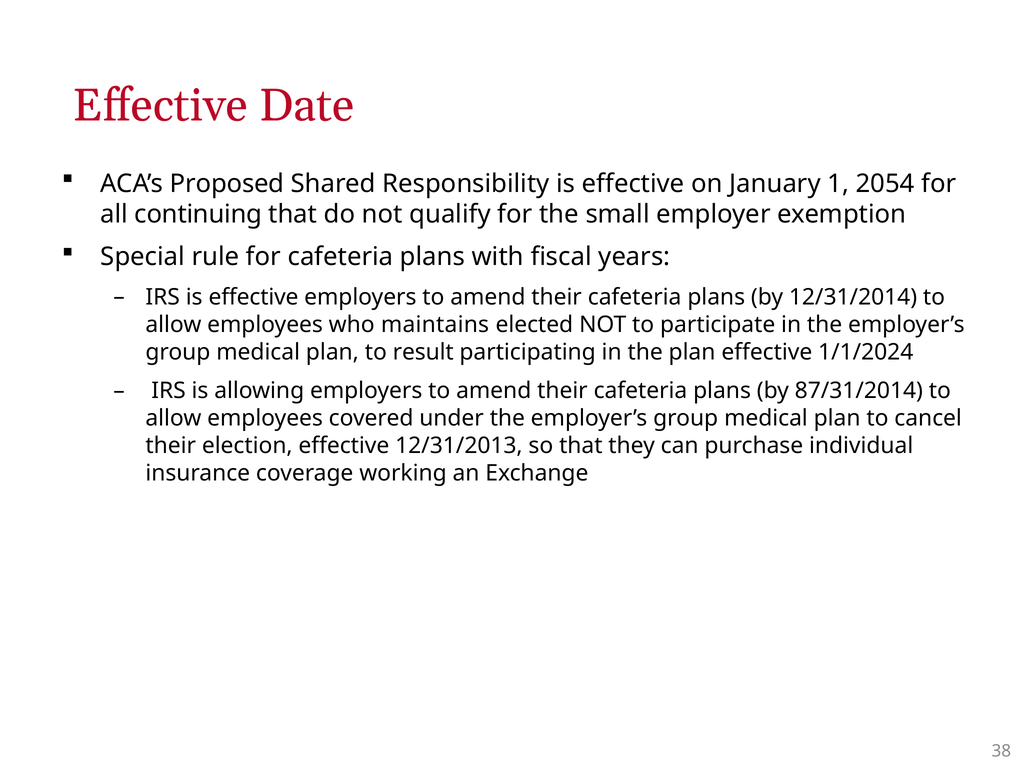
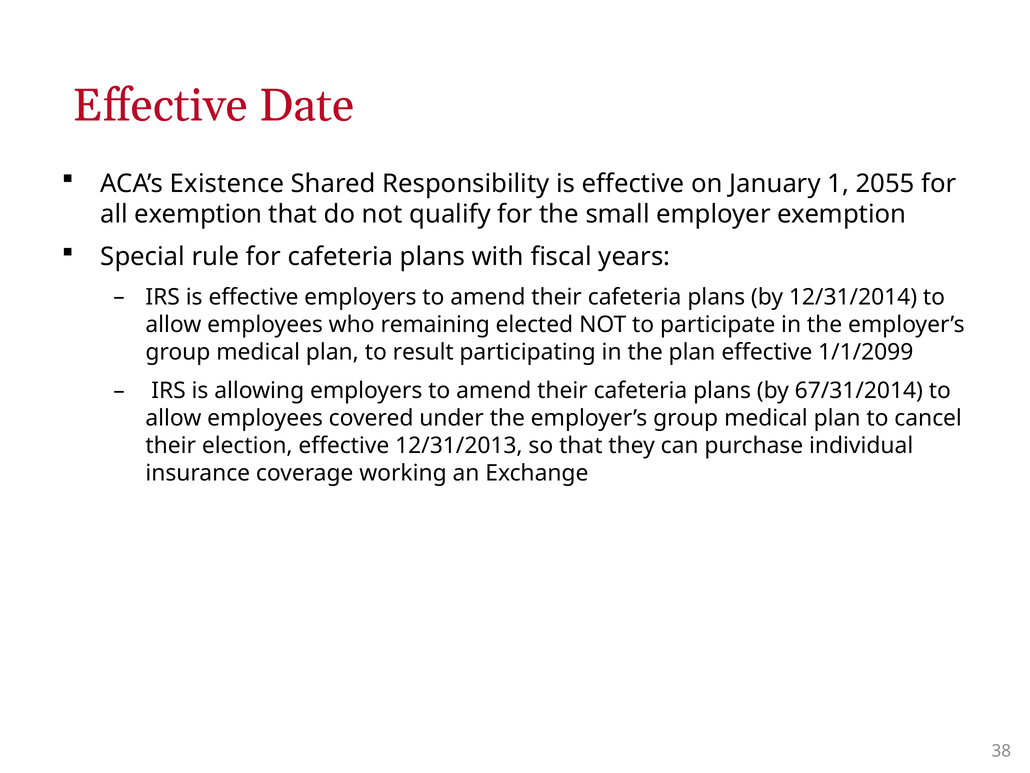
Proposed: Proposed -> Existence (227, 183)
2054: 2054 -> 2055 (885, 183)
all continuing: continuing -> exemption (198, 214)
maintains: maintains -> remaining (435, 324)
1/1/2024: 1/1/2024 -> 1/1/2099 (866, 352)
87/31/2014: 87/31/2014 -> 67/31/2014 (859, 391)
